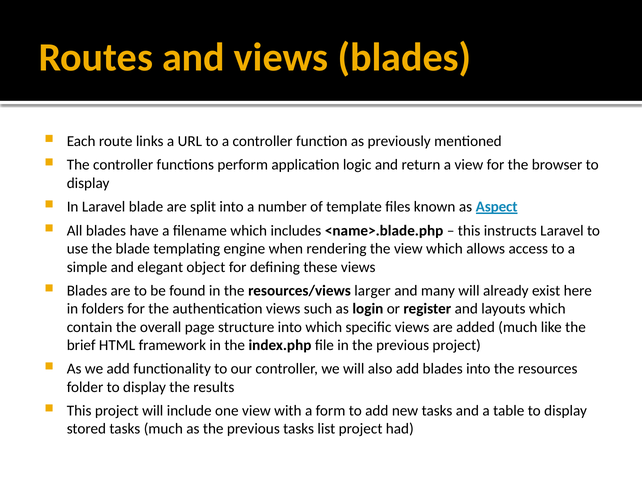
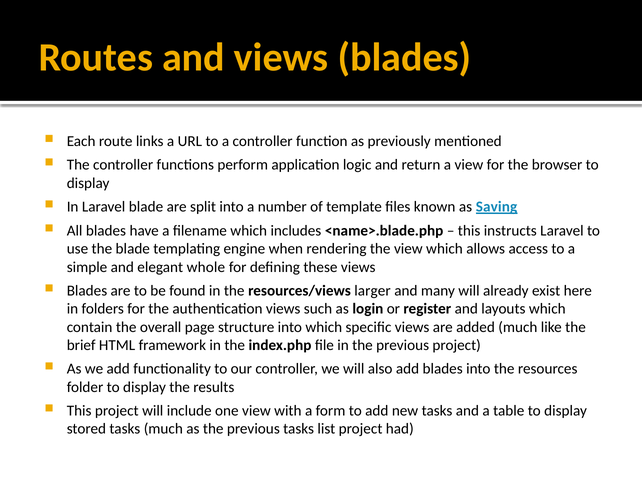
Aspect: Aspect -> Saving (497, 207)
object: object -> whole (206, 267)
